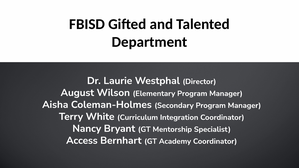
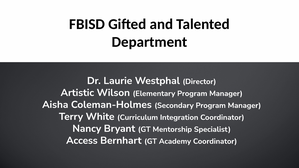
August: August -> Artistic (77, 93)
